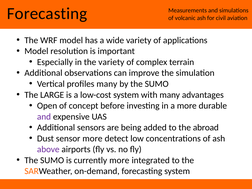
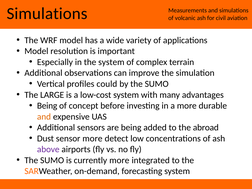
Forecasting: Forecasting -> Simulations (47, 14)
the variety: variety -> system (111, 62)
profiles many: many -> could (107, 84)
Open: Open -> Being (47, 106)
and colour: purple -> orange (44, 117)
